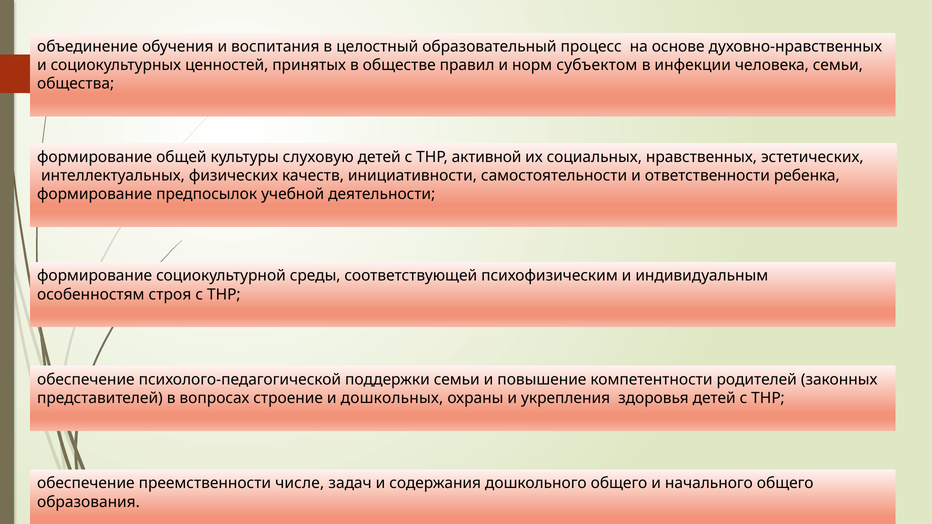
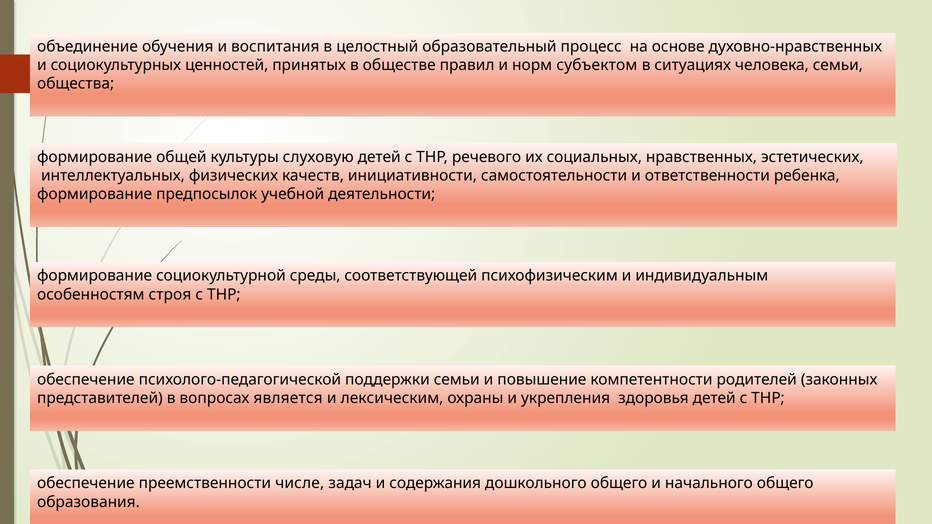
инфекции: инфекции -> ситуациях (693, 65)
активной: активной -> речевого (487, 157)
строение: строение -> является (288, 398)
дошкольных: дошкольных -> лексическим (392, 398)
